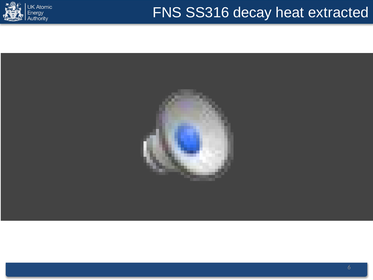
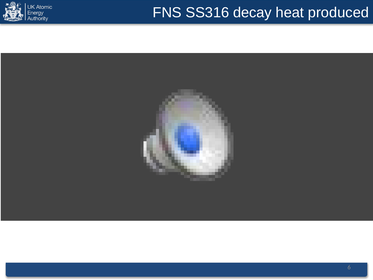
extracted: extracted -> produced (338, 13)
